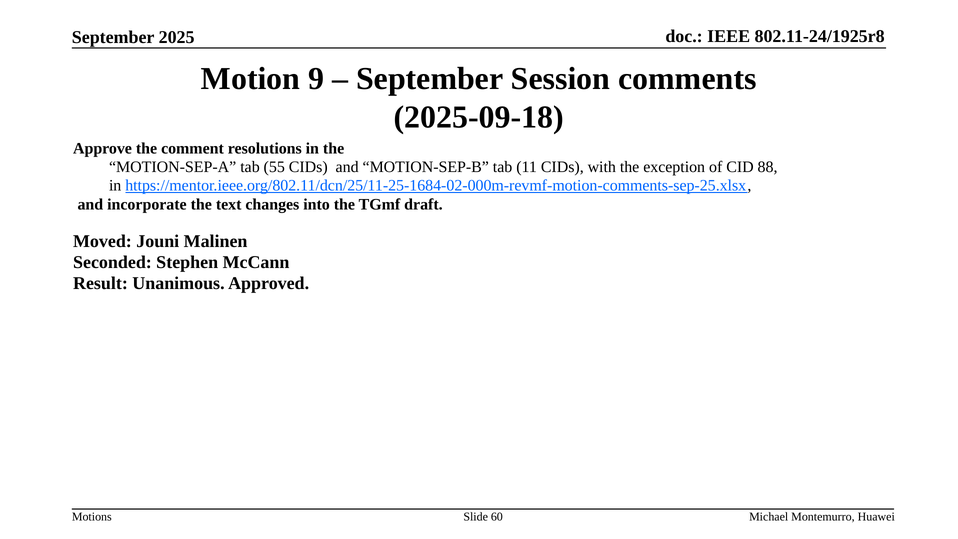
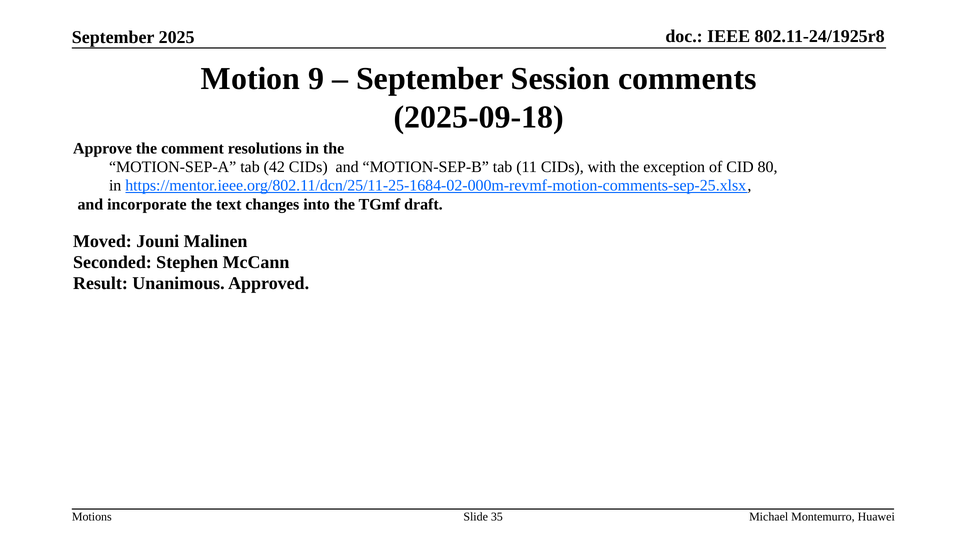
55: 55 -> 42 (274, 167)
88: 88 -> 80 (768, 167)
60: 60 -> 35 (497, 517)
